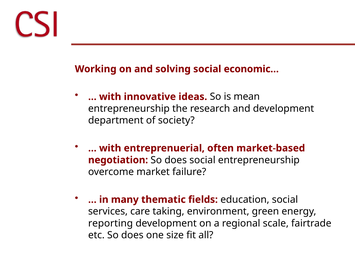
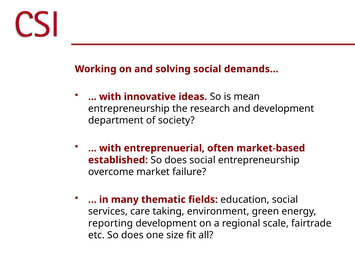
economic…: economic… -> demands… (251, 69)
negotiation: negotiation -> established (118, 160)
